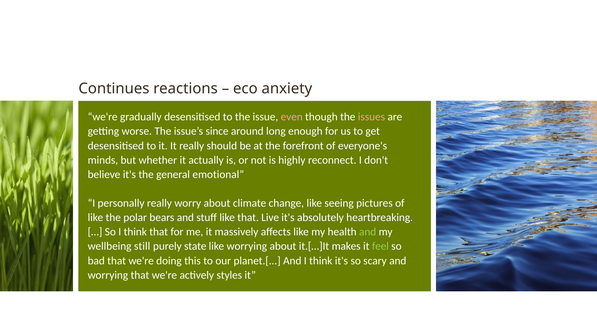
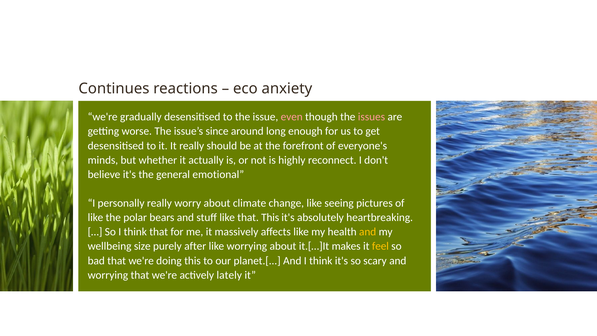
that Live: Live -> This (270, 217)
and colour: light green -> yellow (368, 232)
still: still -> size (142, 246)
state: state -> after (195, 246)
feel colour: light green -> yellow (380, 246)
styles: styles -> lately (229, 275)
